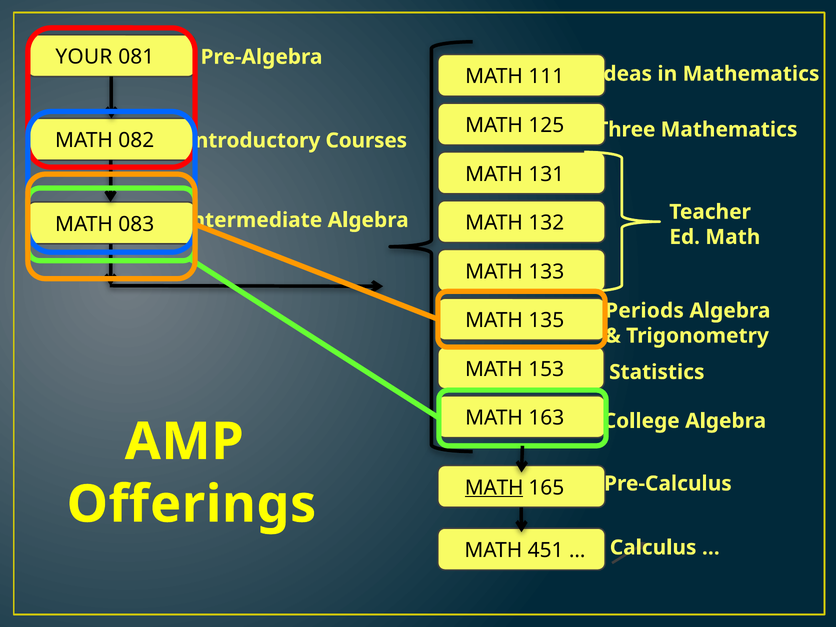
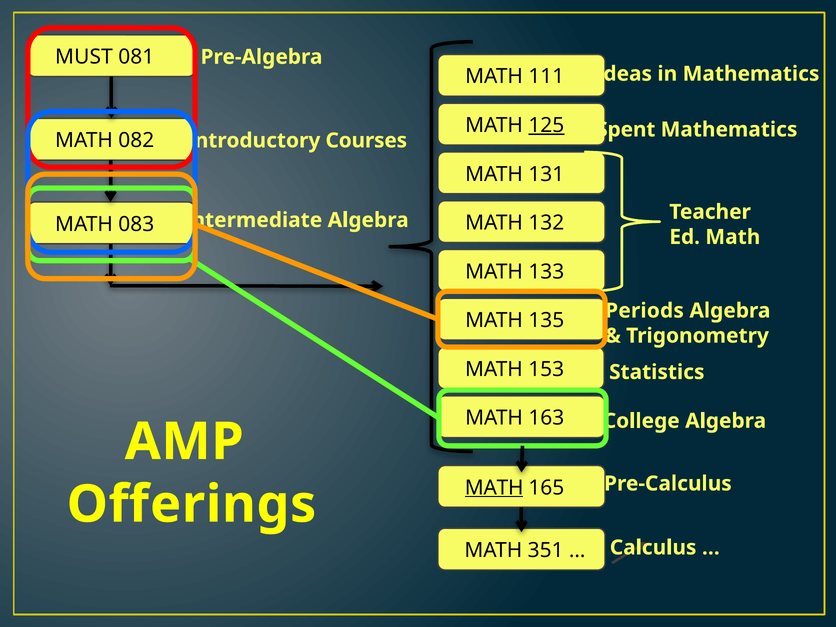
YOUR: YOUR -> MUST (84, 57)
125 underline: none -> present (546, 125)
Three: Three -> Spent (626, 130)
451: 451 -> 351 (546, 551)
